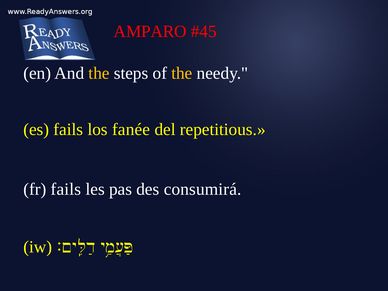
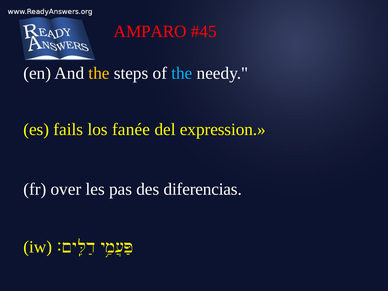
the colour: yellow -> light blue (182, 73)
repetitious: repetitious -> expression (223, 130)
fr fails: fails -> over (66, 189)
consumirá: consumirá -> diferencias (203, 189)
